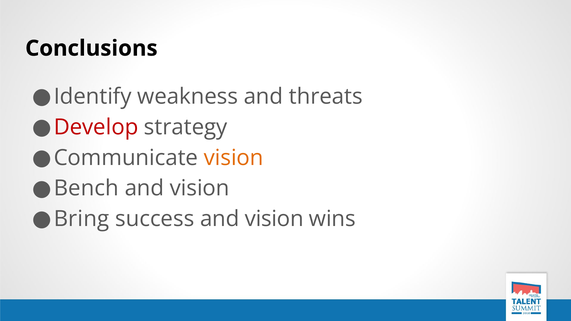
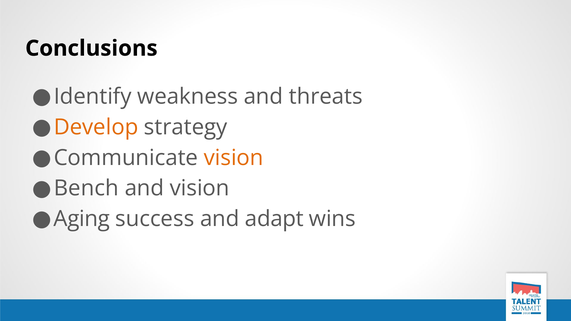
Develop colour: red -> orange (96, 127)
Bring: Bring -> Aging (82, 219)
success and vision: vision -> adapt (274, 219)
